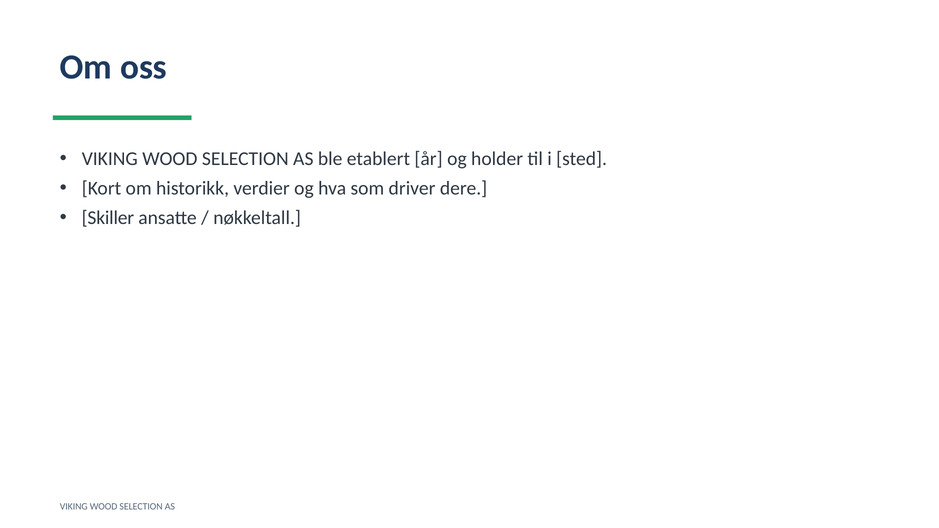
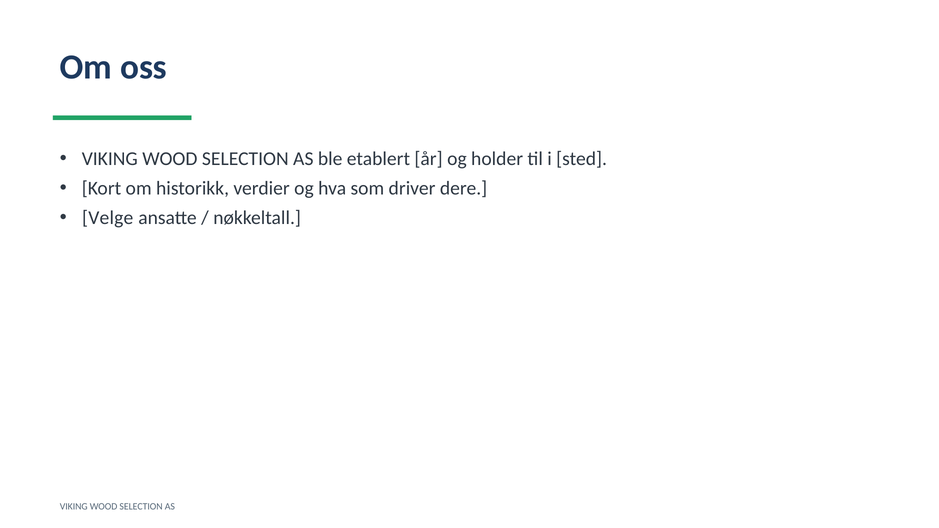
Skiller: Skiller -> Velge (108, 218)
